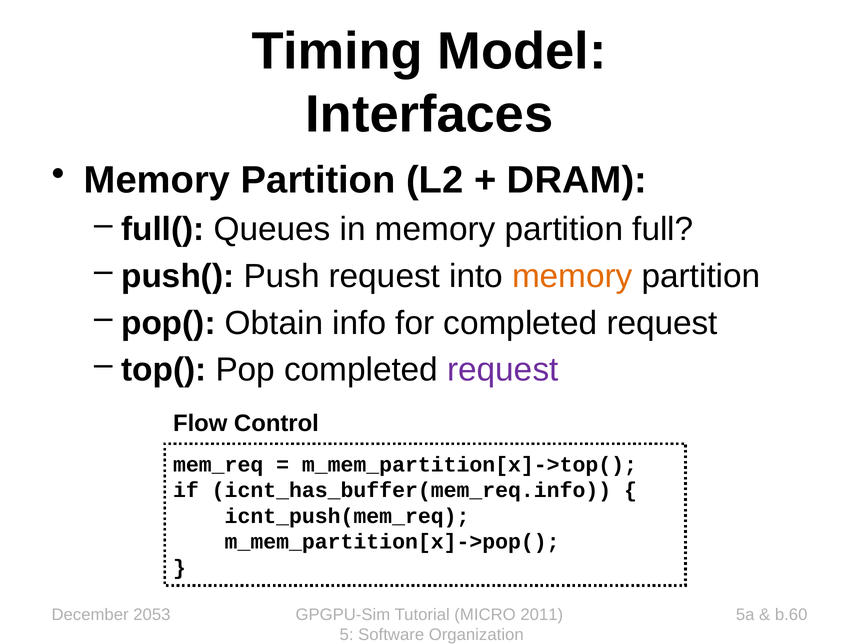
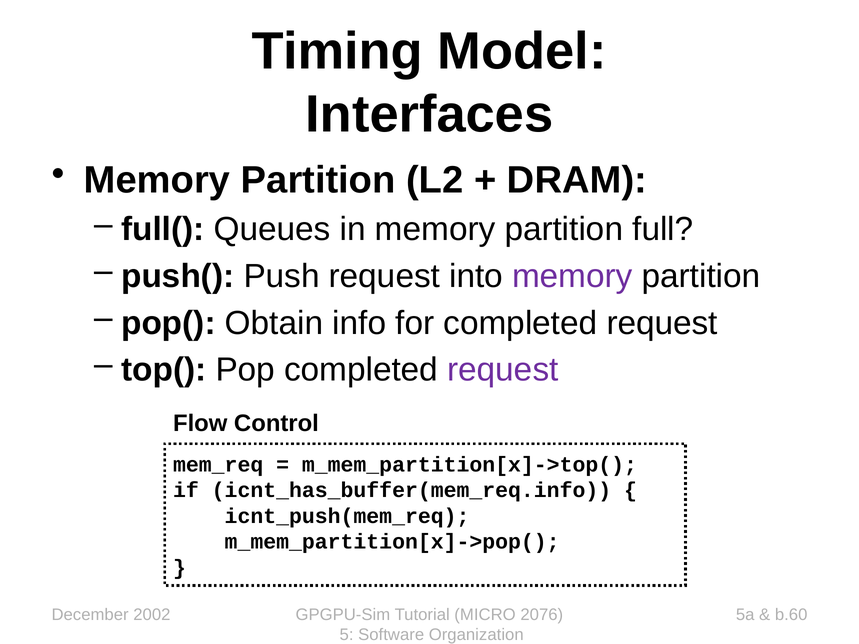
memory colour: orange -> purple (572, 276)
2053: 2053 -> 2002 (152, 615)
2011: 2011 -> 2076 (542, 615)
